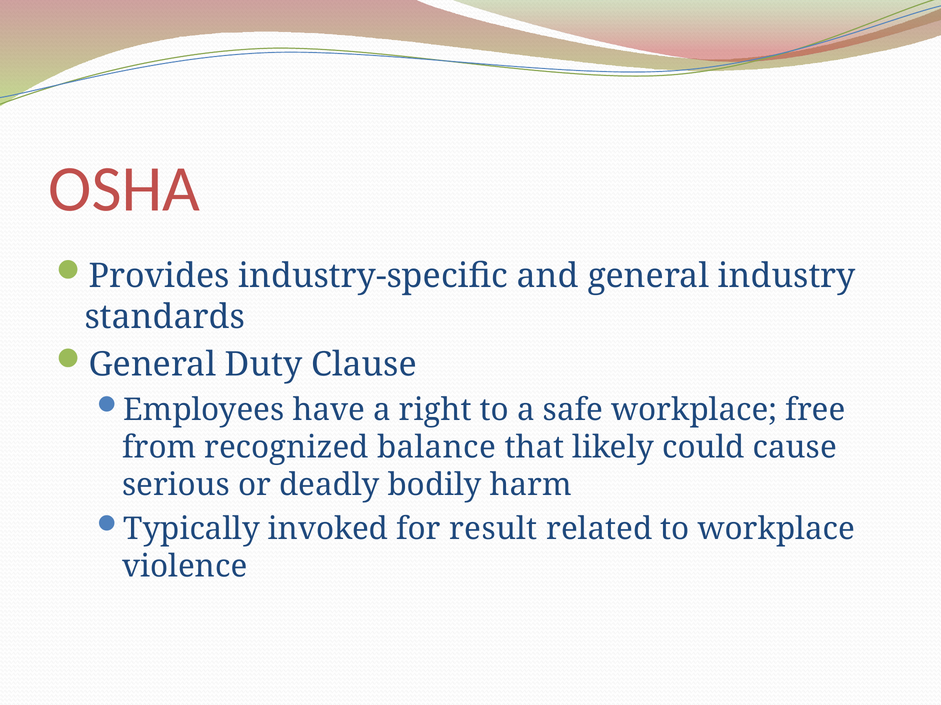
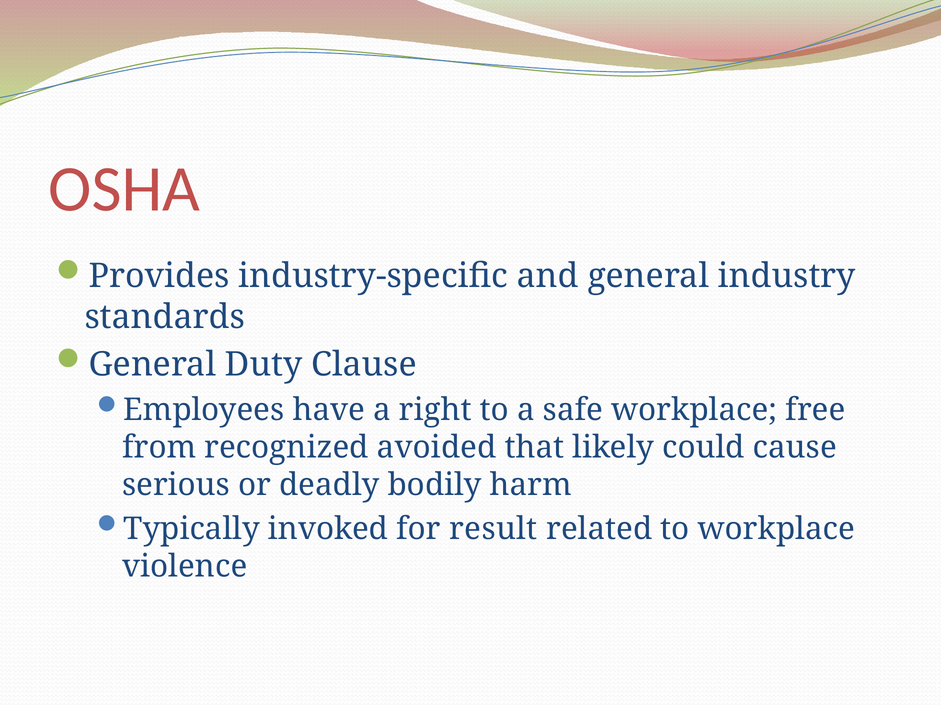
balance: balance -> avoided (437, 448)
